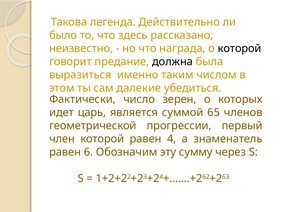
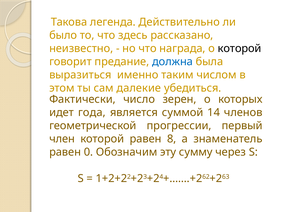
должна colour: black -> blue (172, 62)
царь: царь -> года (92, 113)
65: 65 -> 14 (214, 113)
4: 4 -> 8 (172, 139)
6: 6 -> 0 (88, 152)
